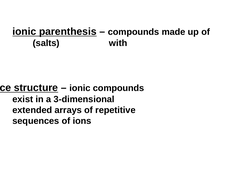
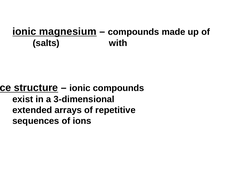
parenthesis: parenthesis -> magnesium (68, 32)
